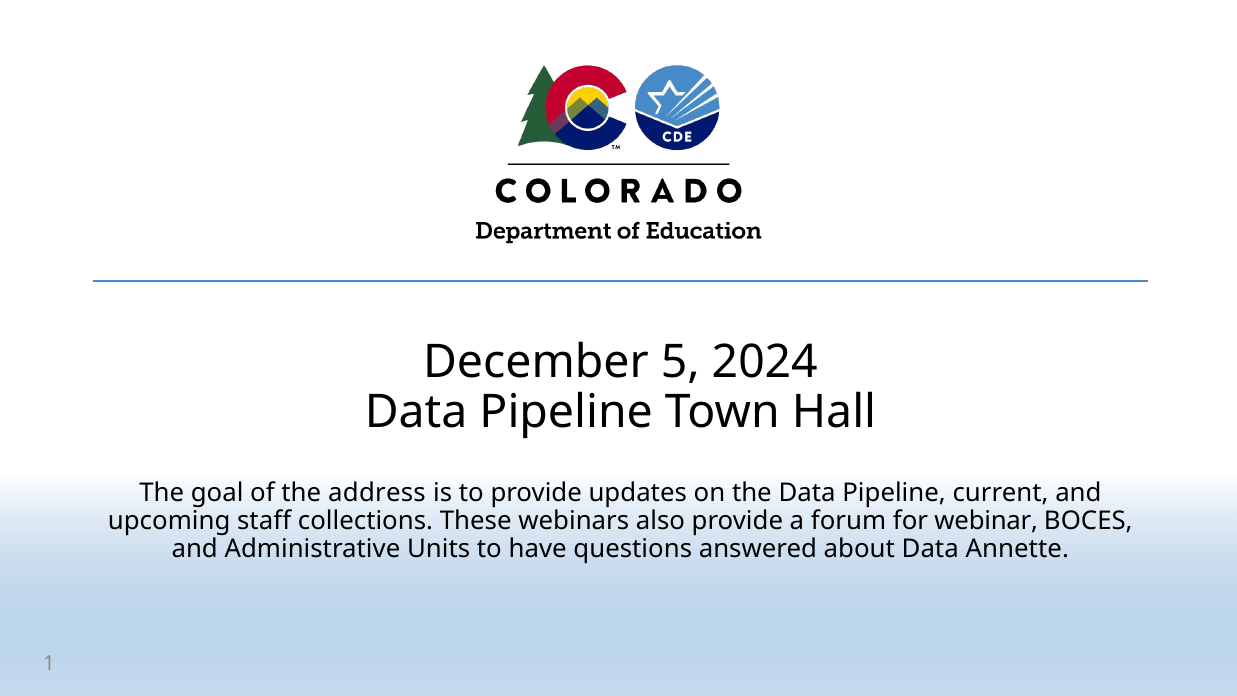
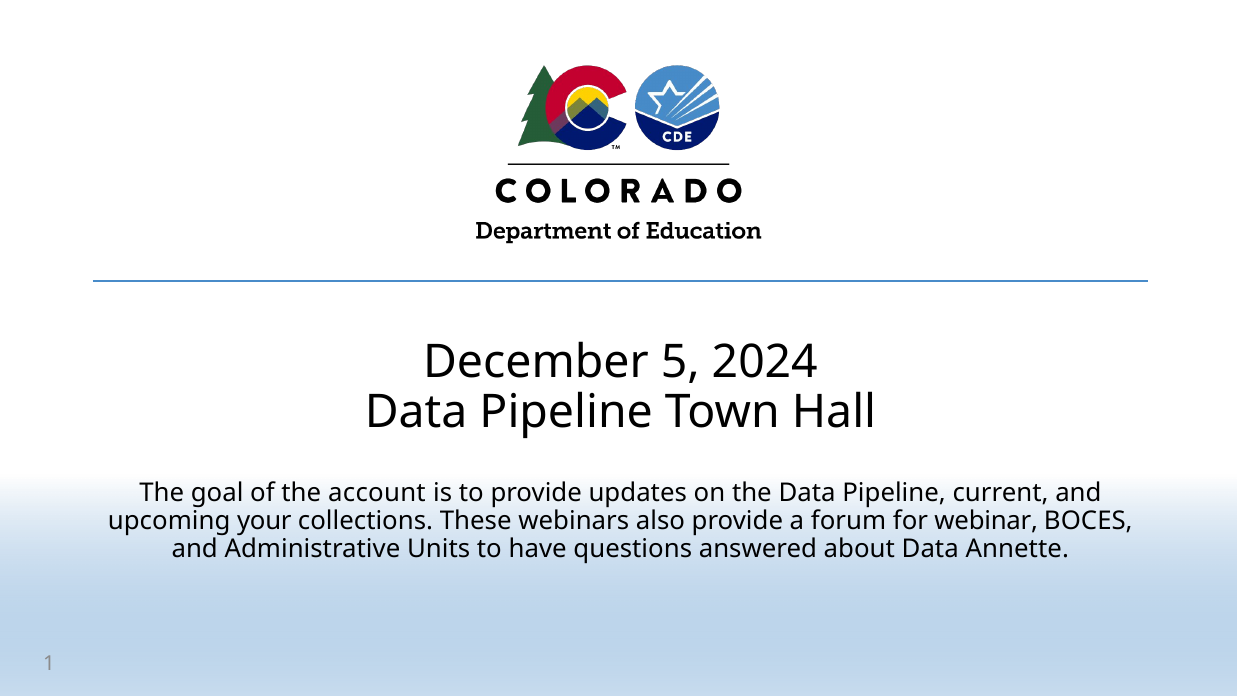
address: address -> account (377, 493)
staff: staff -> your (264, 521)
